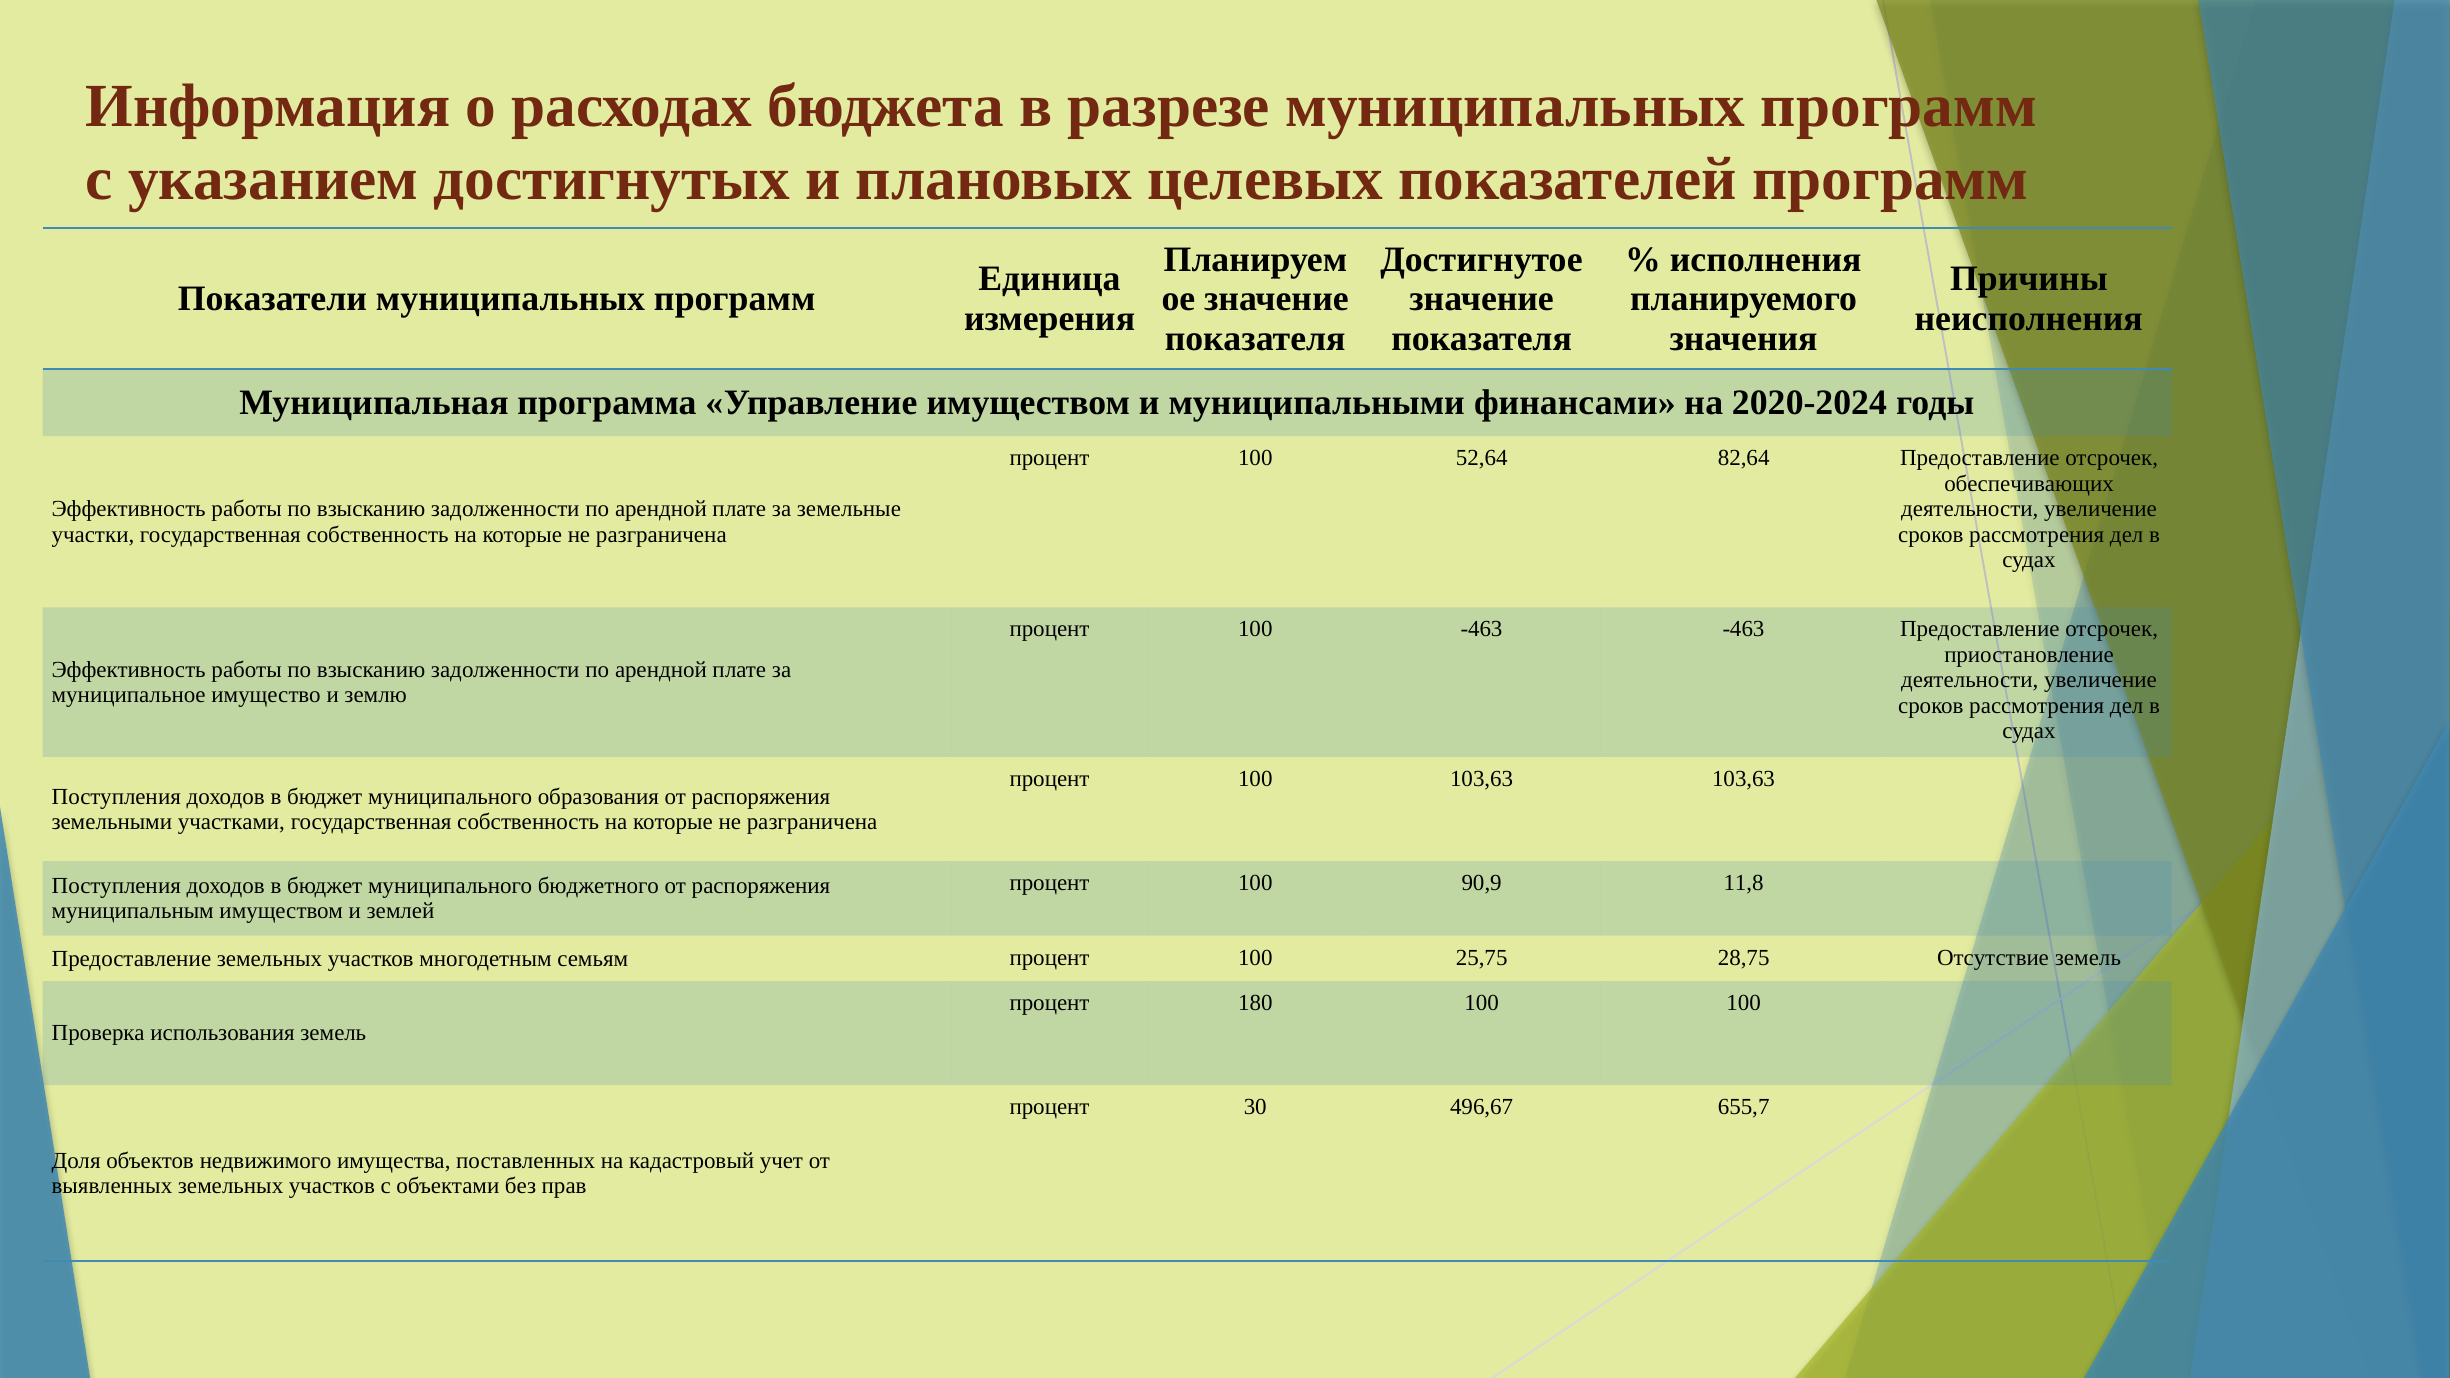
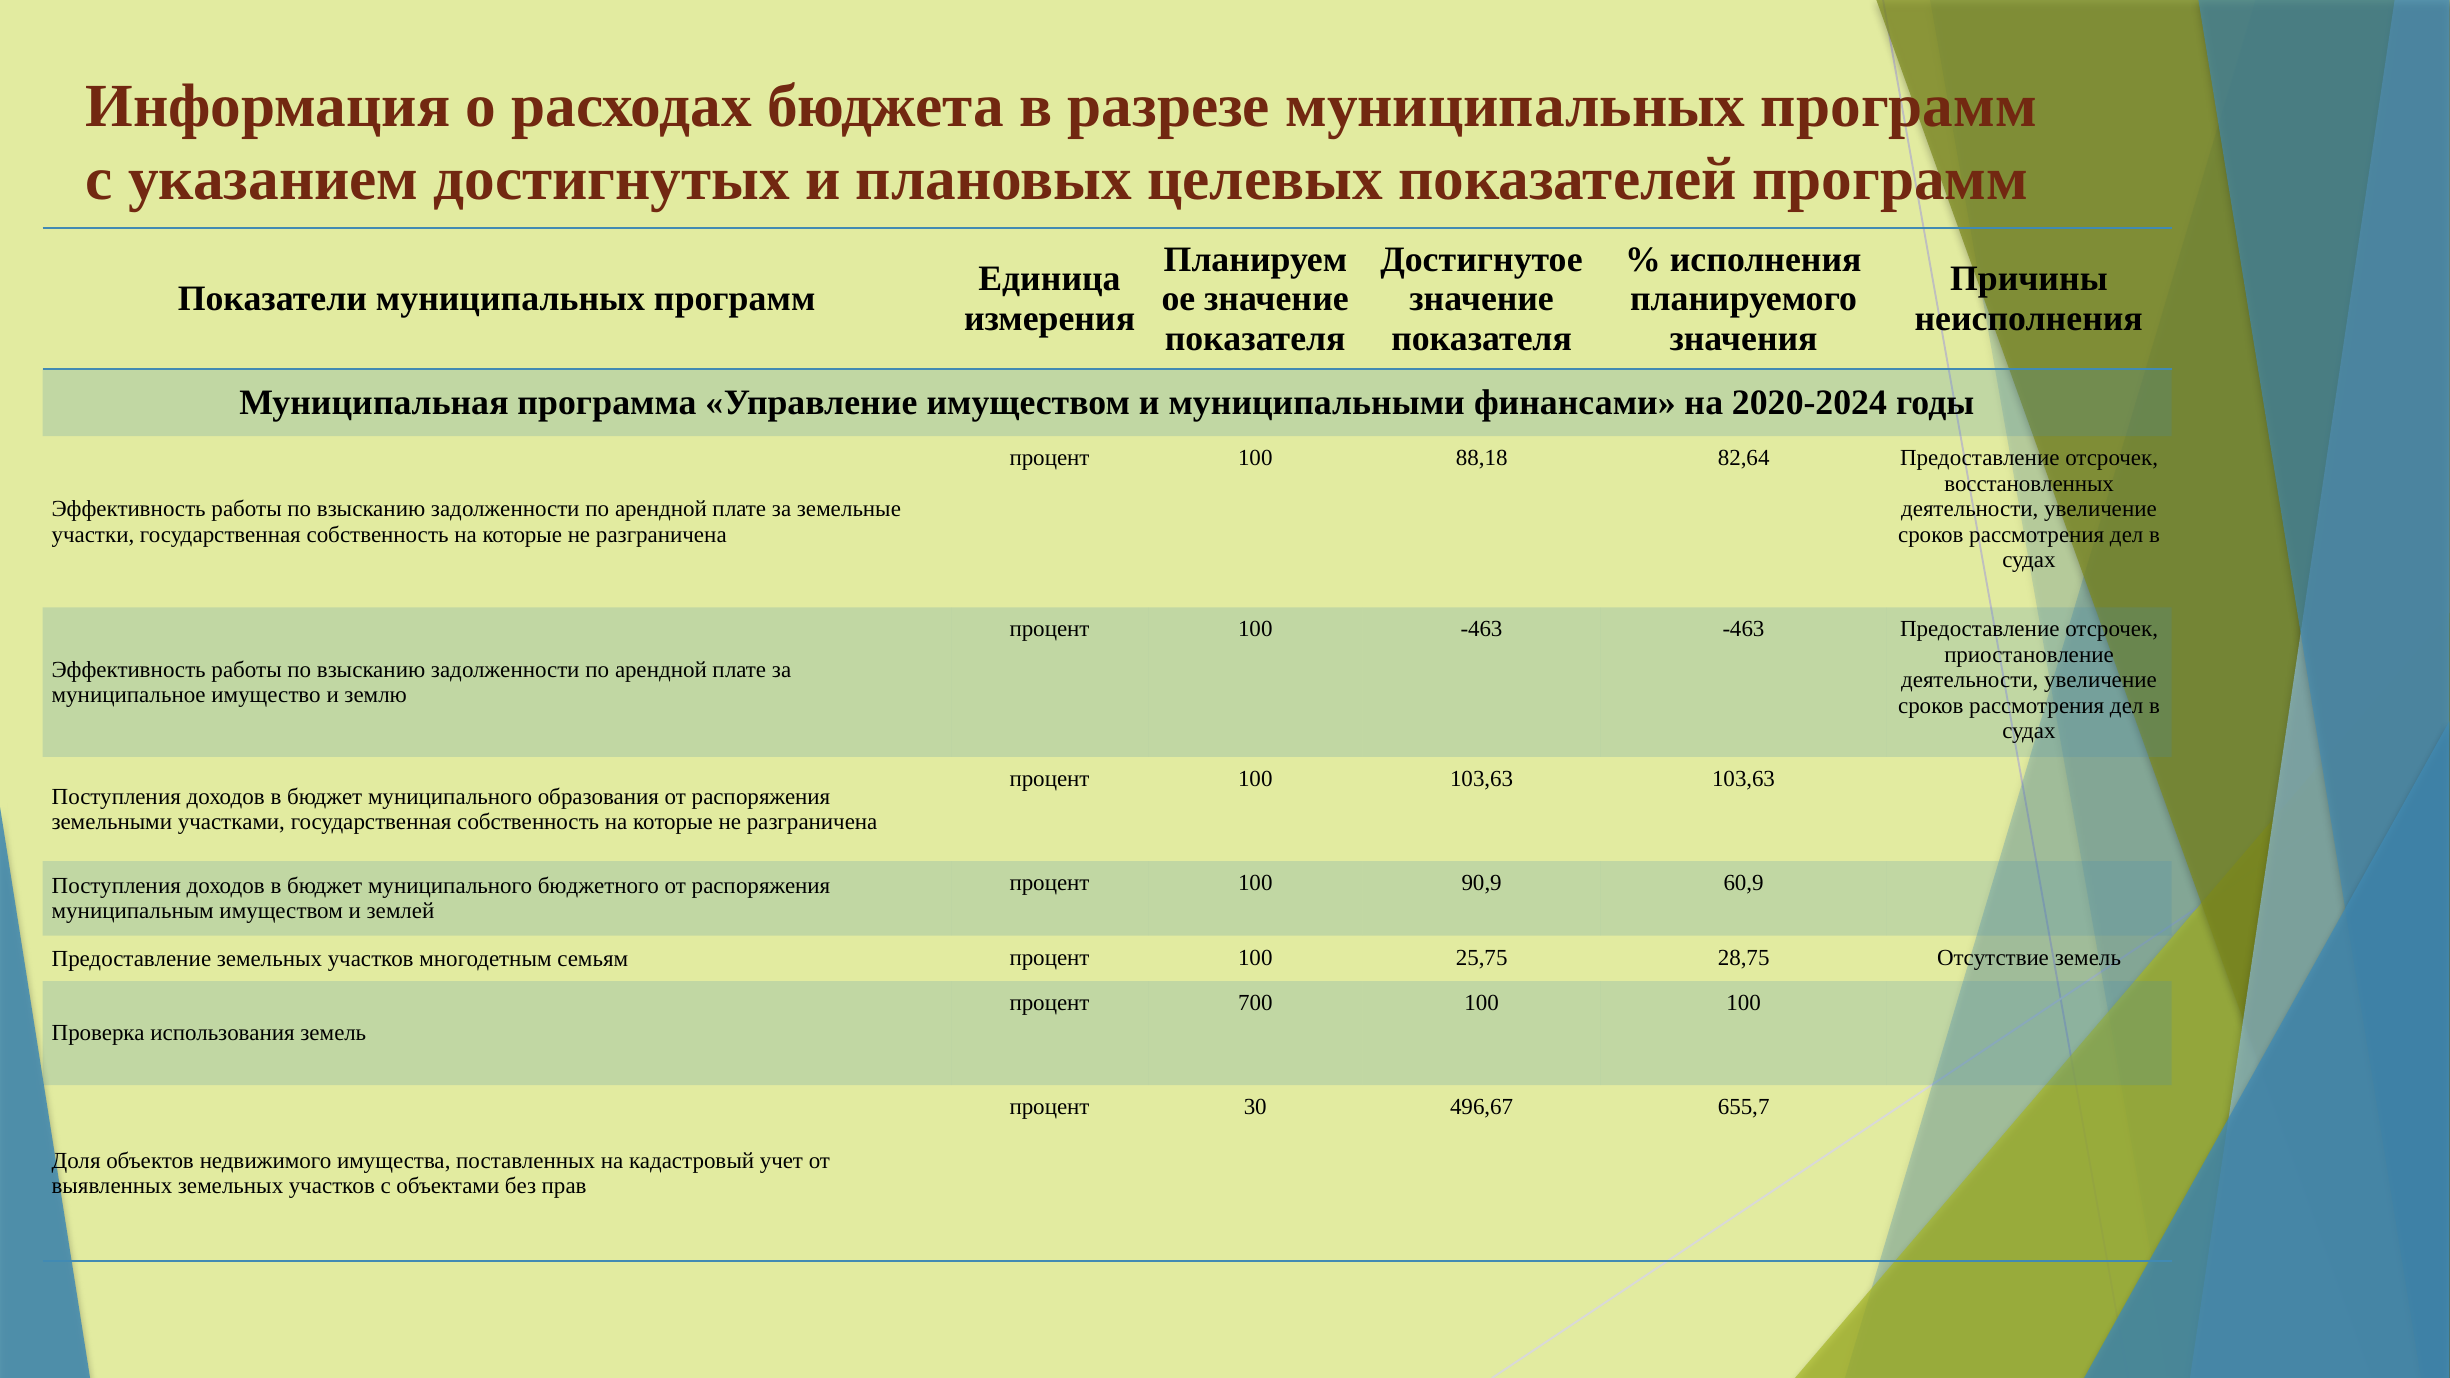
52,64: 52,64 -> 88,18 (1482, 458)
обеспечивающих: обеспечивающих -> восстановленных (2029, 484)
11,8: 11,8 -> 60,9 (1744, 883)
180: 180 -> 700 (1255, 1003)
